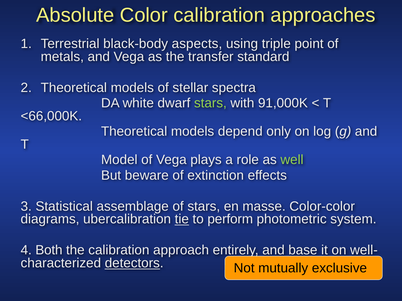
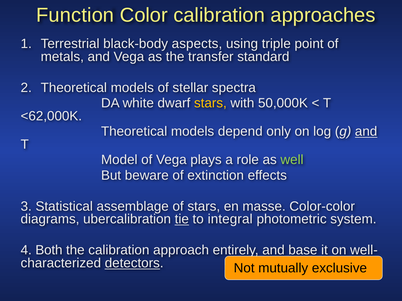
Absolute: Absolute -> Function (75, 15)
stars colour: light green -> yellow (210, 103)
91,000K: 91,000K -> 50,000K (283, 103)
<66,000K: <66,000K -> <62,000K (51, 116)
and underline: none -> present (366, 132)
perform: perform -> integral (230, 220)
